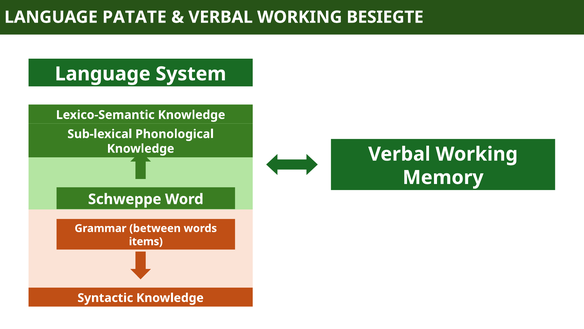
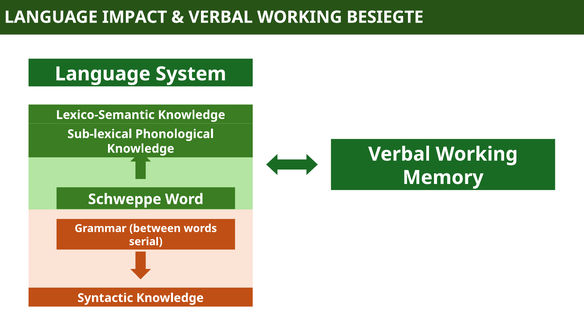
PATATE: PATATE -> IMPACT (135, 17)
items: items -> serial (146, 241)
